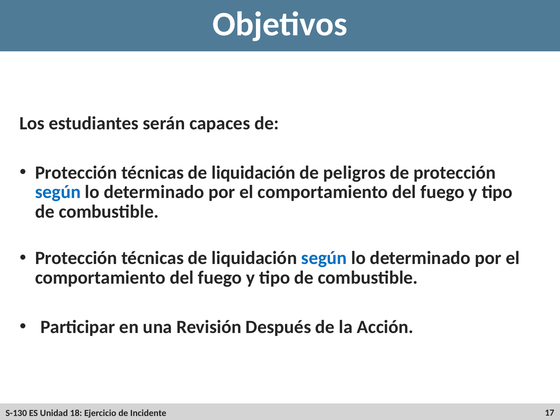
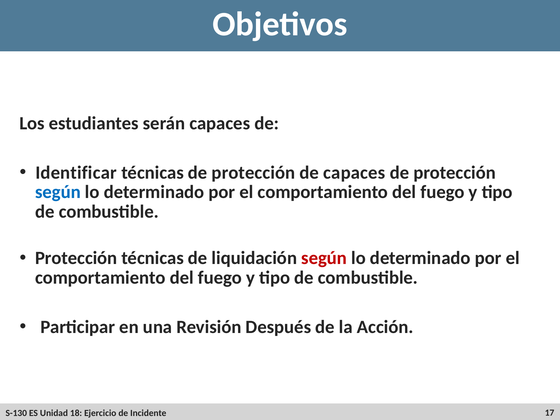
Protección: Protección -> Identificar (76, 173)
liquidación: liquidación -> protección (253, 173)
de peligros: peligros -> capaces (354, 173)
según colour: blue -> red (324, 258)
